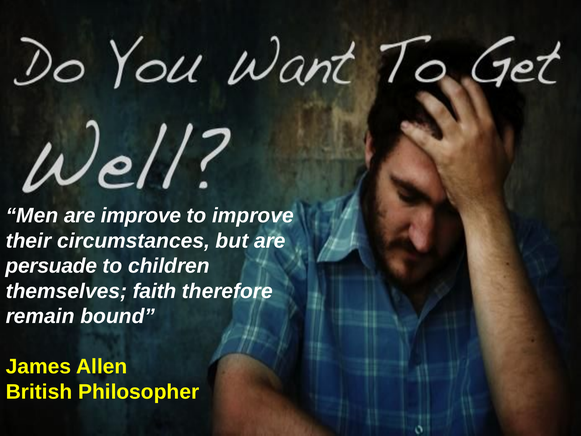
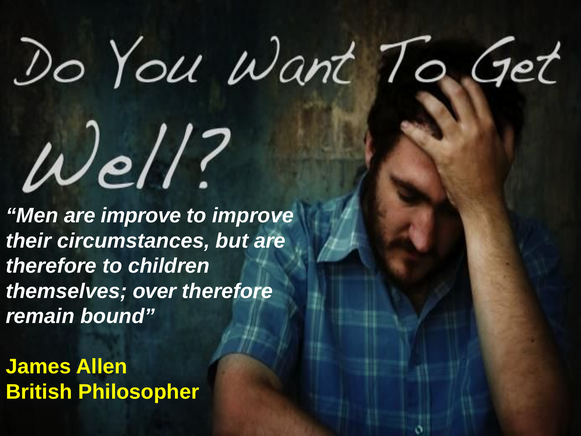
persuade: persuade -> therefore (51, 266)
faith: faith -> over (155, 291)
